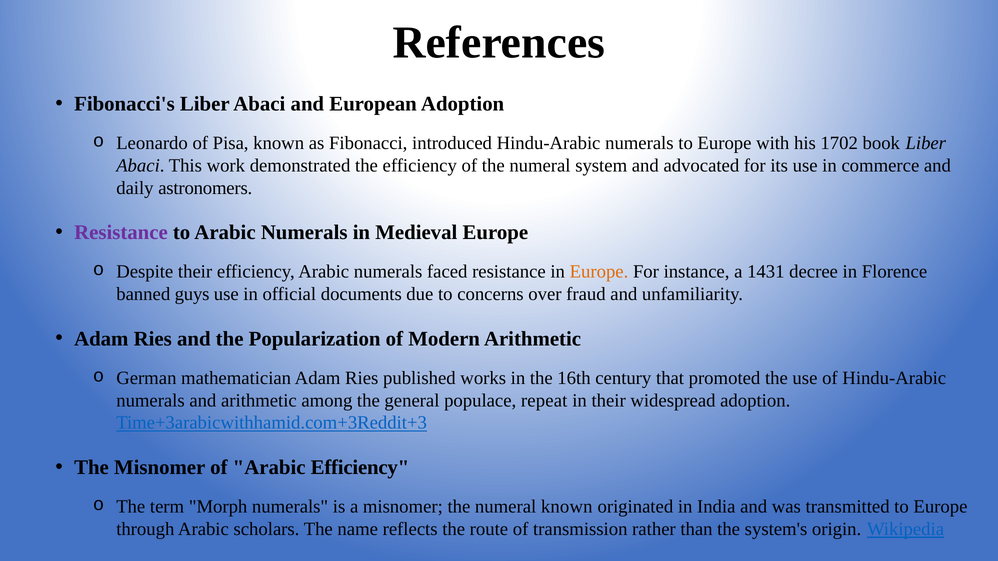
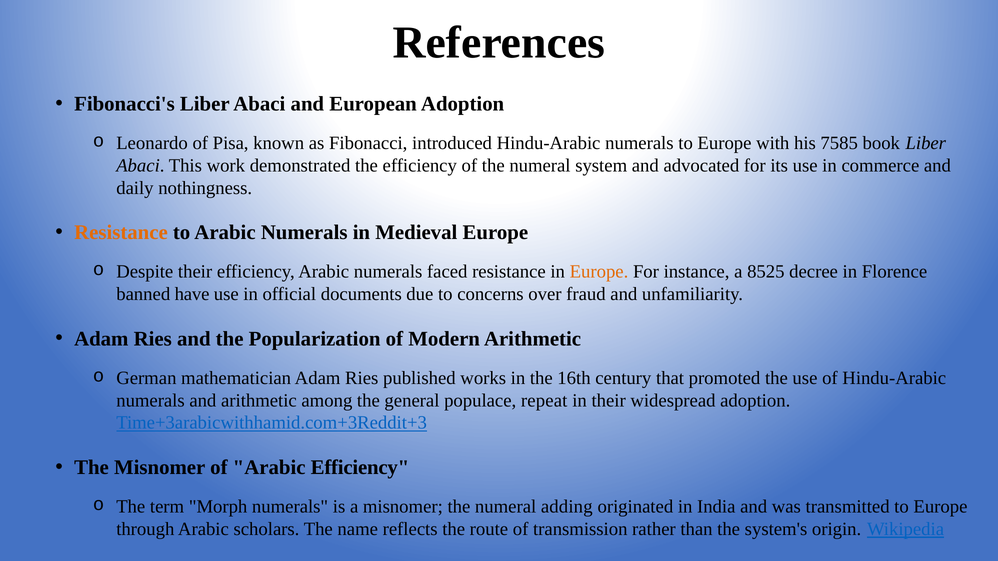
1702: 1702 -> 7585 (839, 143)
astronomers: astronomers -> nothingness (205, 188)
Resistance colour: purple -> orange (121, 233)
1431: 1431 -> 8525 (766, 272)
guys: guys -> have (192, 294)
numeral known: known -> adding (567, 507)
